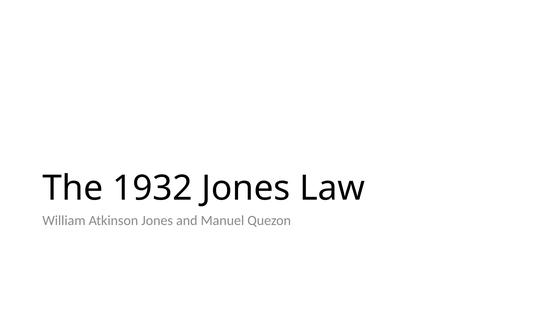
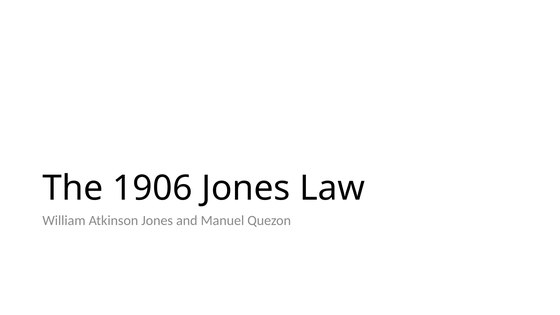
1932: 1932 -> 1906 (152, 188)
